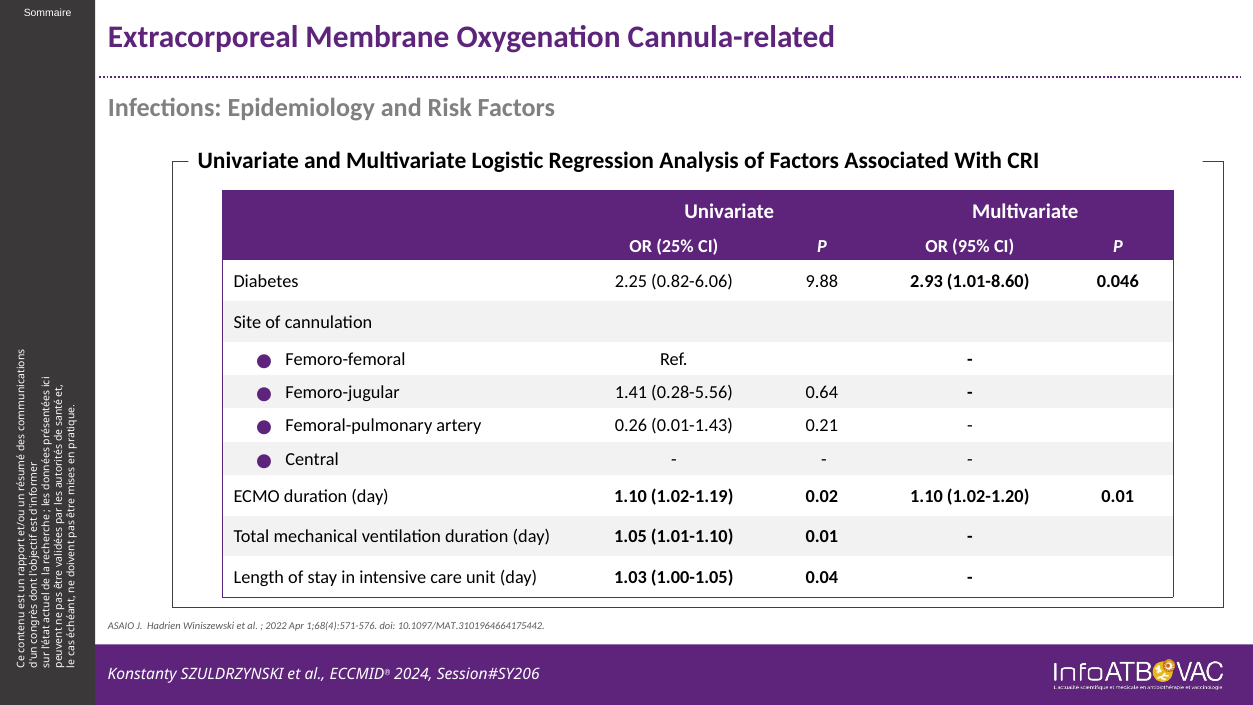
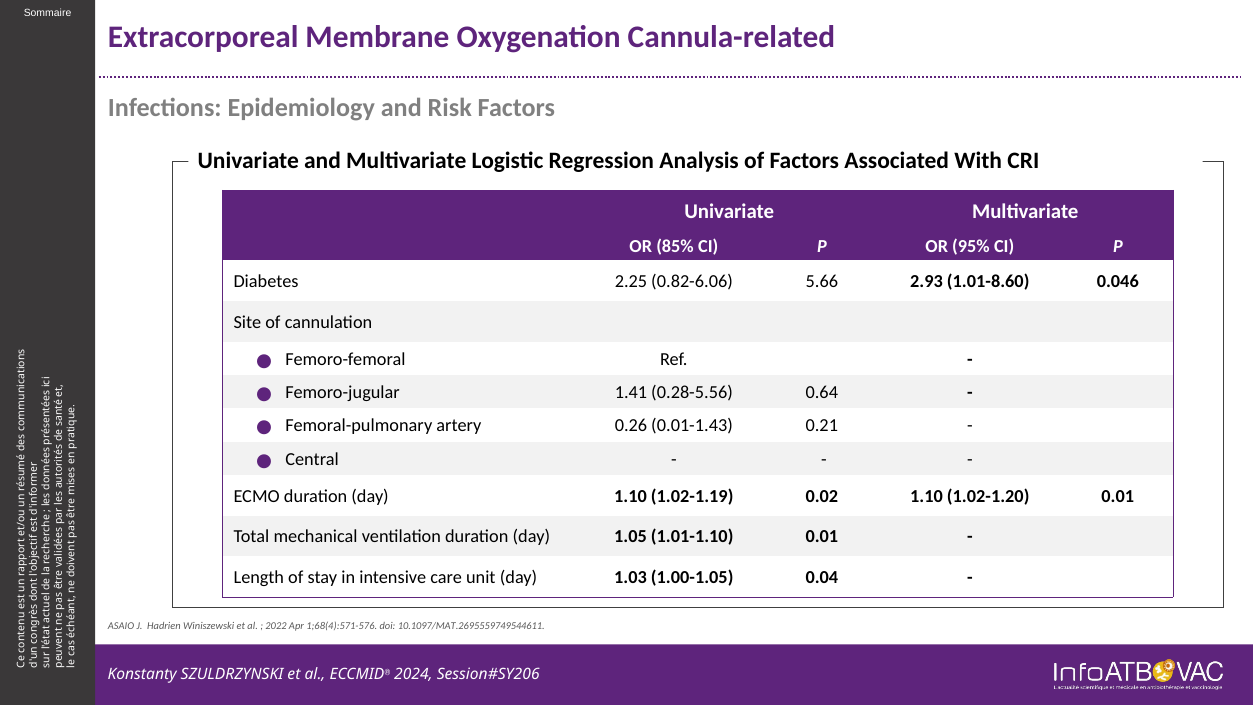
25%: 25% -> 85% (675, 246)
9.88: 9.88 -> 5.66 (822, 282)
10.1097/MAT.3101964664175442: 10.1097/MAT.3101964664175442 -> 10.1097/MAT.2695559749544611 (471, 626)
